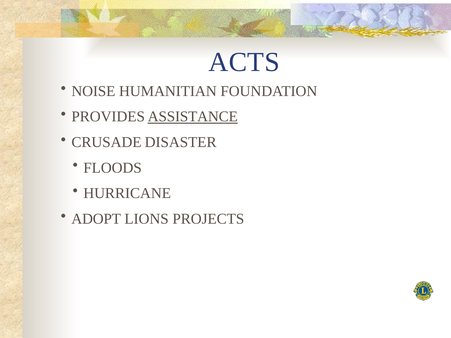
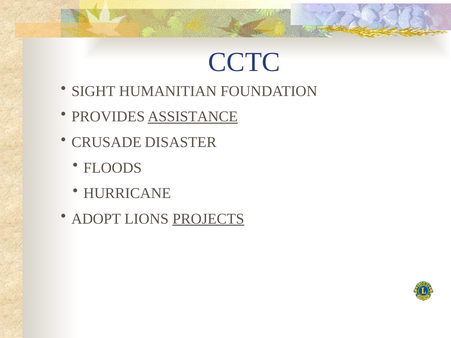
ACTS: ACTS -> CCTC (244, 62)
NOISE: NOISE -> SIGHT (93, 91)
PROJECTS underline: none -> present (208, 219)
